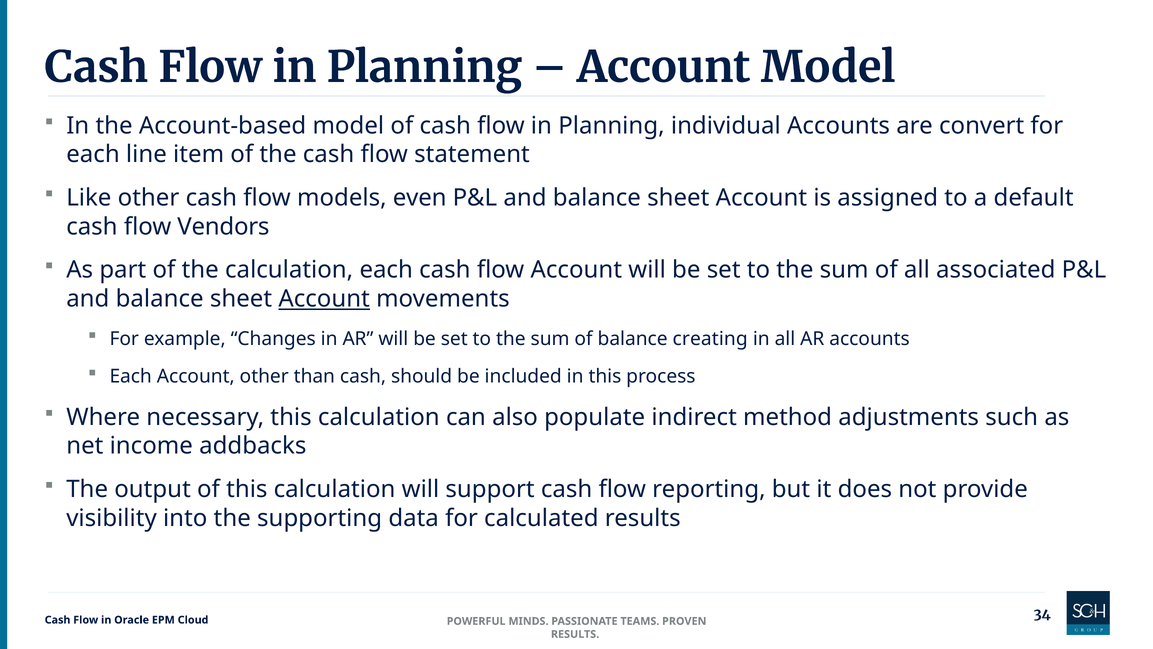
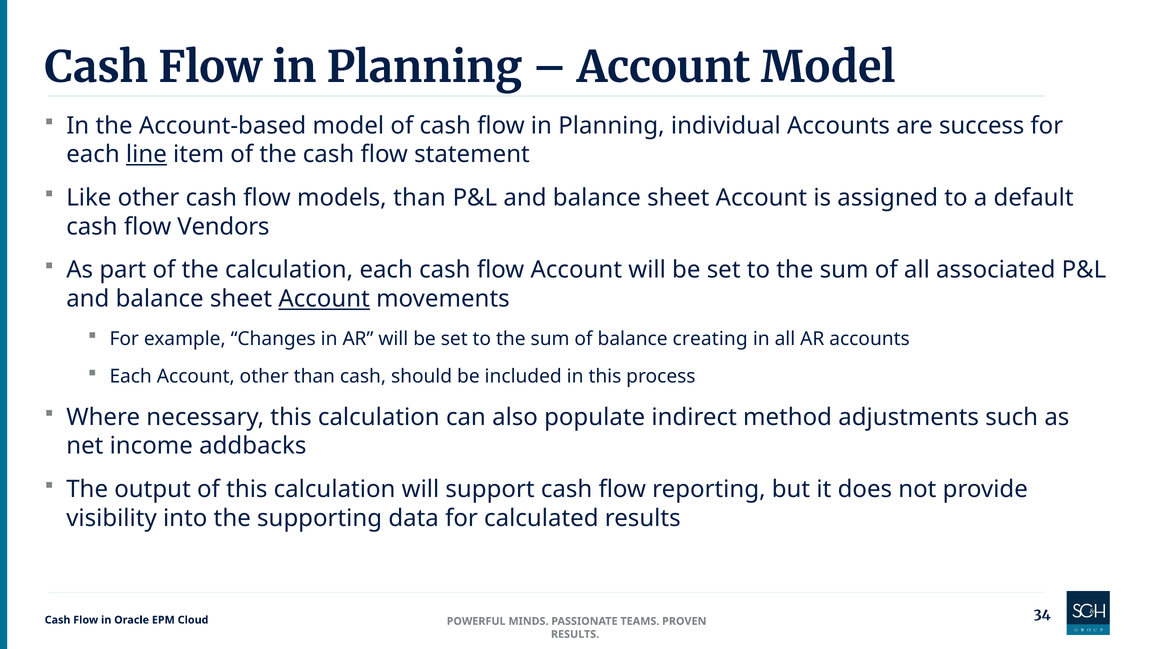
convert: convert -> success (982, 126)
line underline: none -> present (146, 154)
models even: even -> than (419, 198)
